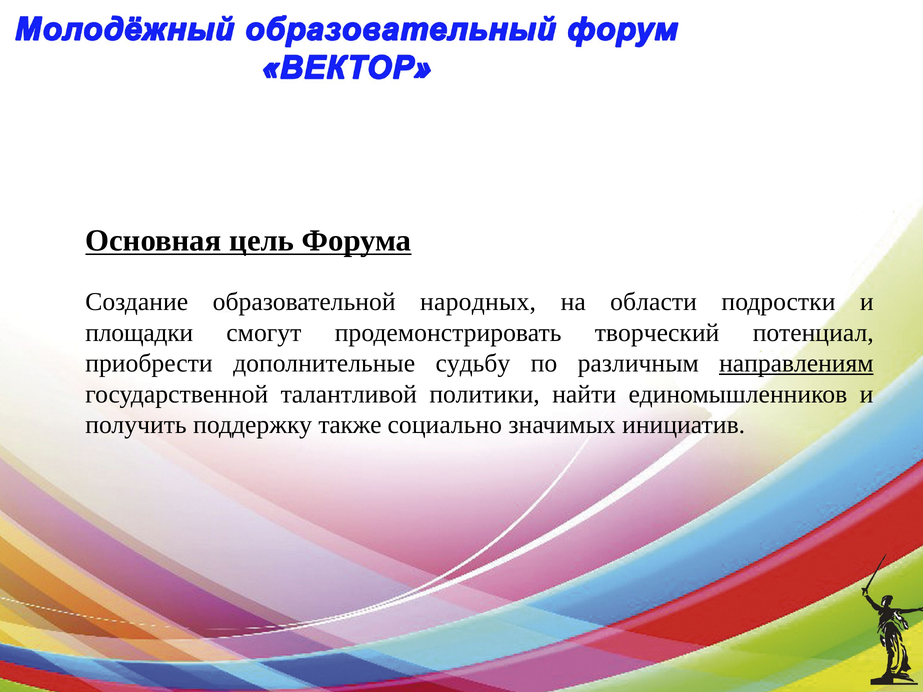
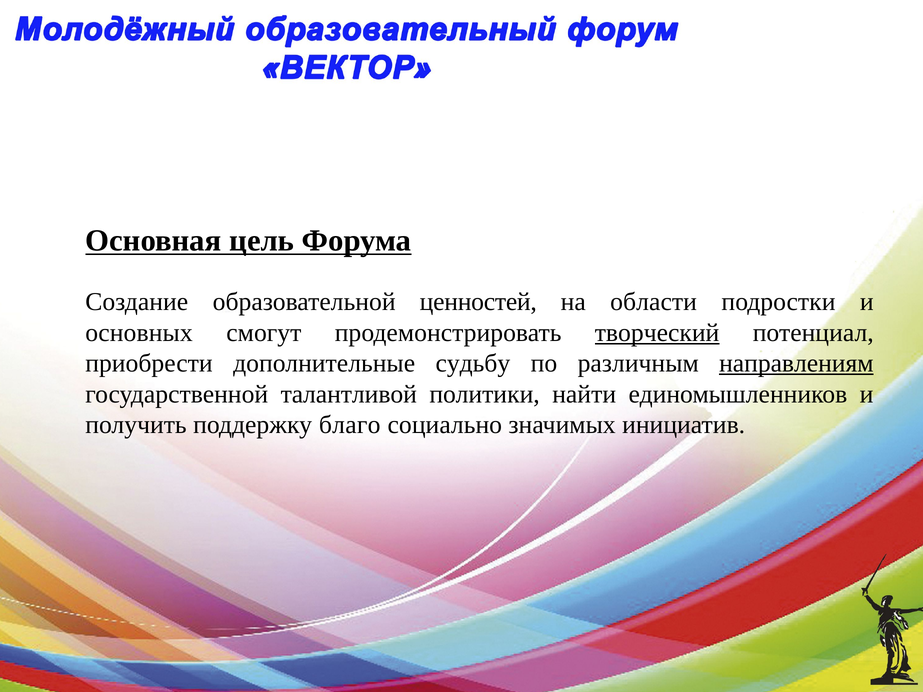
народных: народных -> ценностей (478, 302)
площадки: площадки -> основных (139, 333)
творческий underline: none -> present (657, 333)
также: также -> благо (350, 425)
